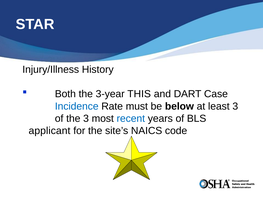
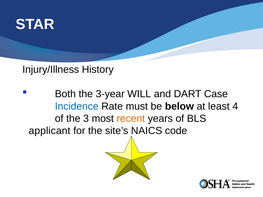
THIS: THIS -> WILL (139, 94)
least 3: 3 -> 4 (235, 106)
recent colour: blue -> orange (131, 119)
